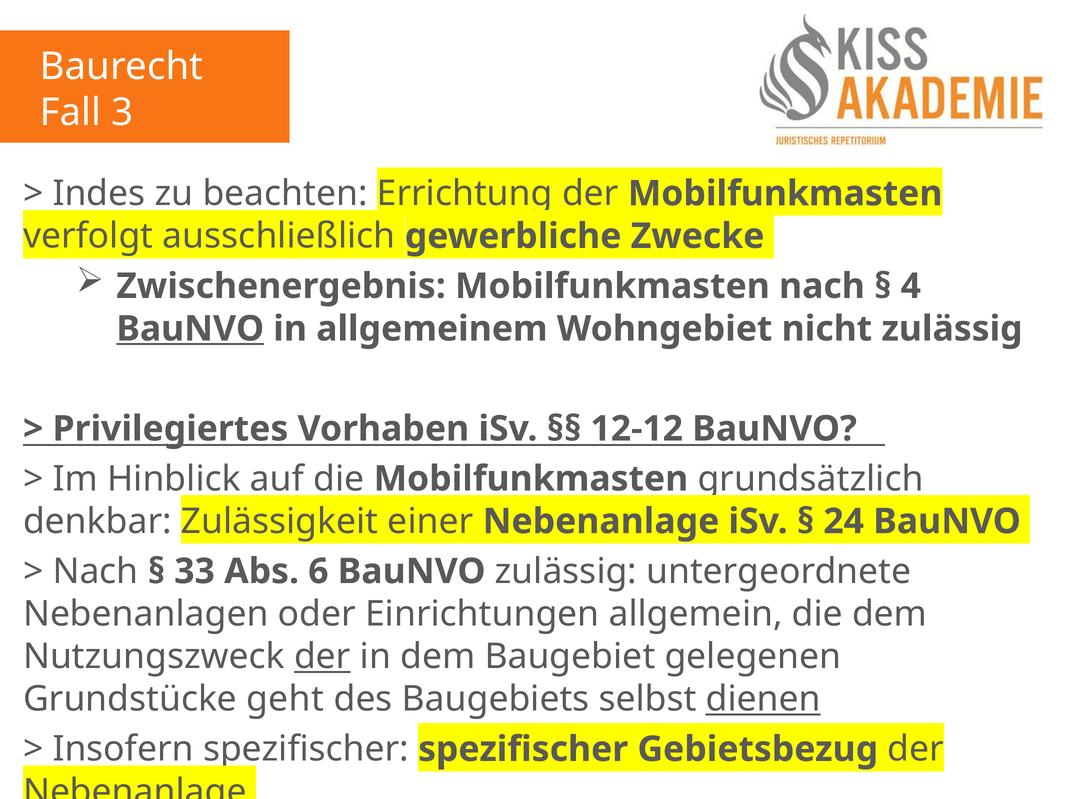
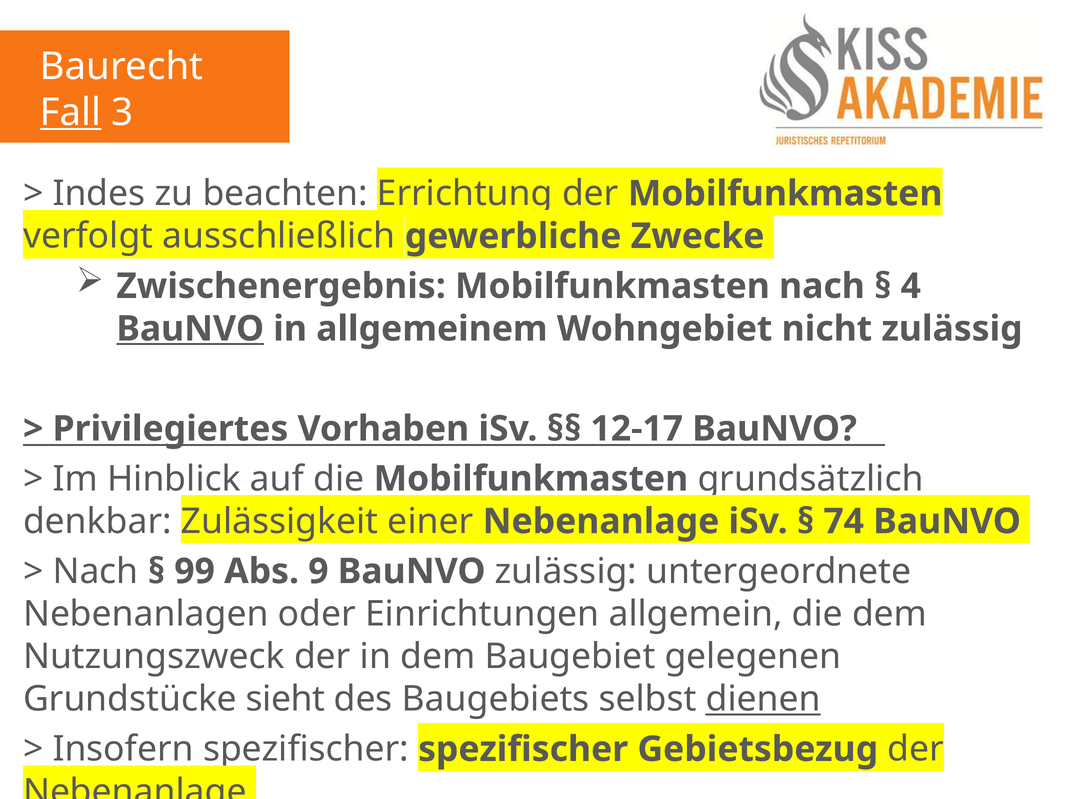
Fall underline: none -> present (71, 113)
12-12: 12-12 -> 12-17 (637, 429)
24: 24 -> 74 (844, 522)
33: 33 -> 99 (195, 572)
6: 6 -> 9 (318, 572)
der underline: present -> none (322, 657)
geht: geht -> sieht (285, 700)
